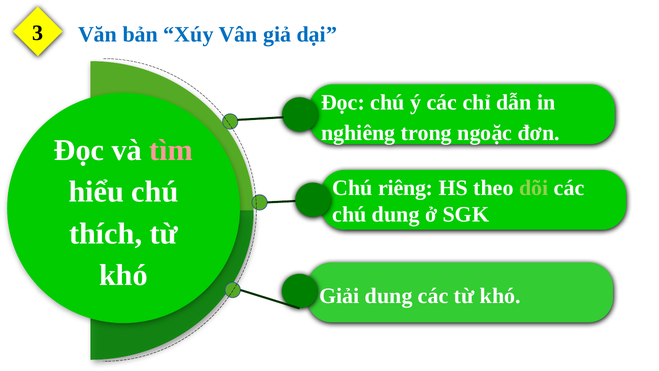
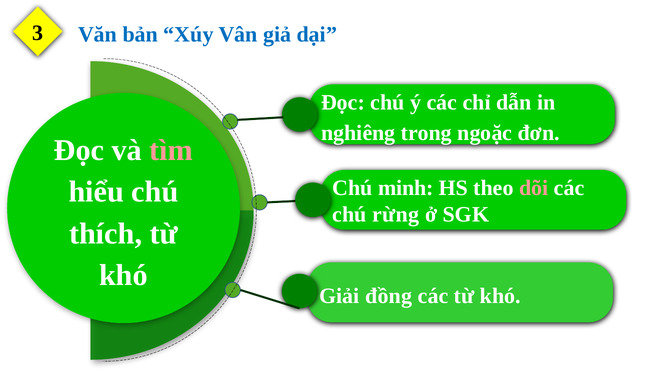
riêng: riêng -> minh (406, 188)
dõi colour: light green -> pink (534, 188)
dung: dung -> rừng (396, 214)
Giải dung: dung -> đồng (389, 296)
